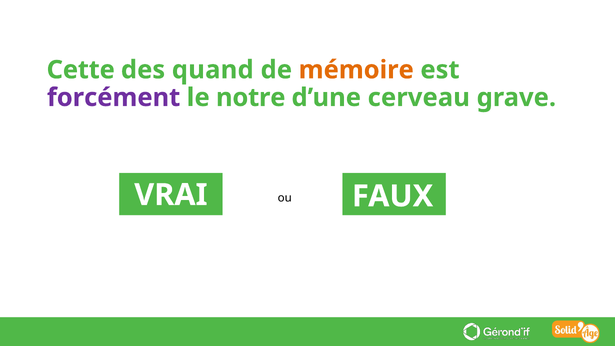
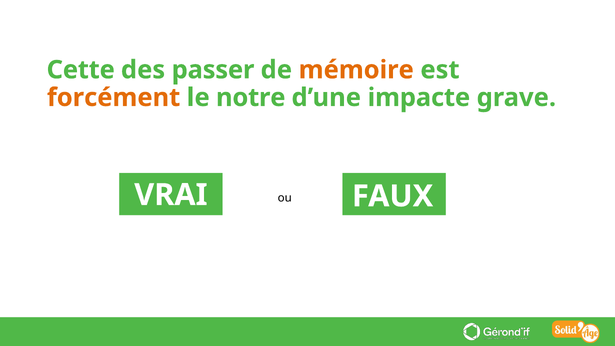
quand: quand -> passer (213, 70)
forcément colour: purple -> orange (114, 98)
cerveau: cerveau -> impacte (419, 98)
